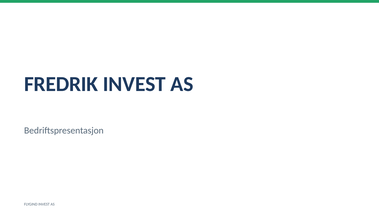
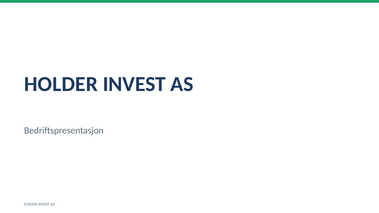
FREDRIK: FREDRIK -> HOLDER (61, 84)
